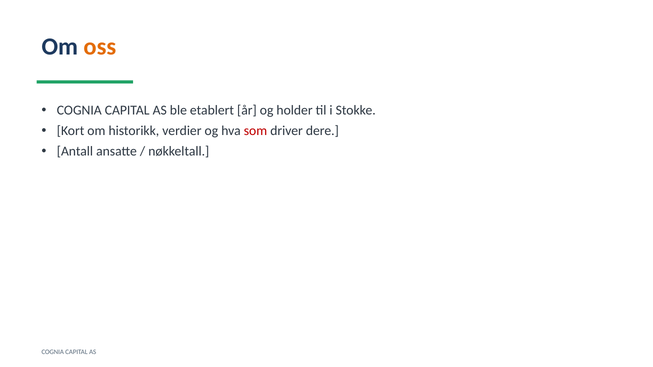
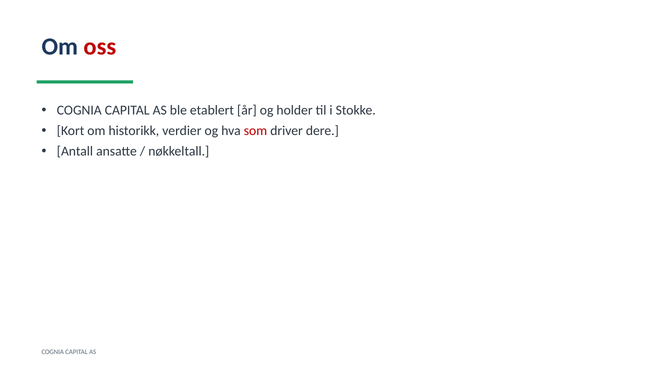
oss colour: orange -> red (100, 47)
